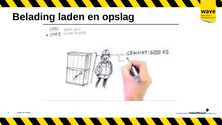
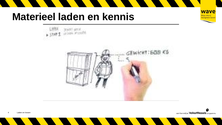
Belading: Belading -> Materieel (34, 17)
opslag: opslag -> kennis (118, 17)
